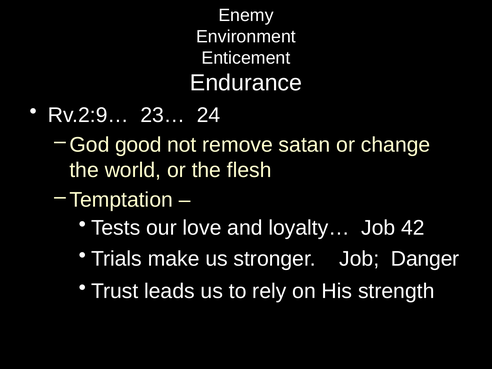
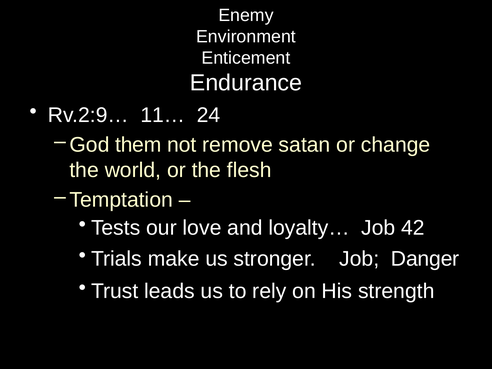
23…: 23… -> 11… (163, 115)
good: good -> them (138, 145)
